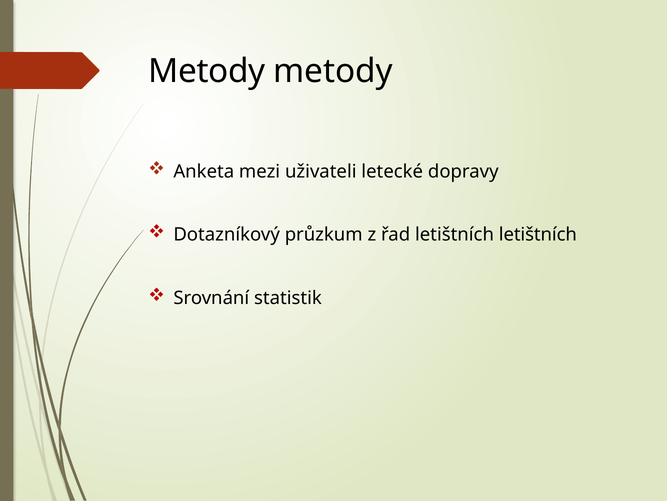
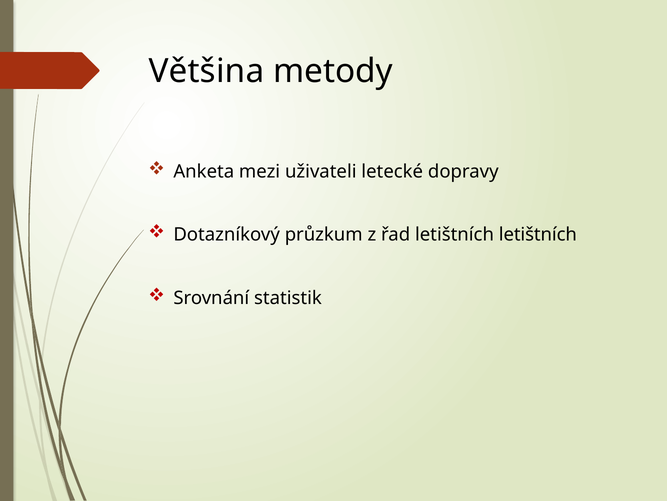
Metody: Metody -> Většina (206, 71)
